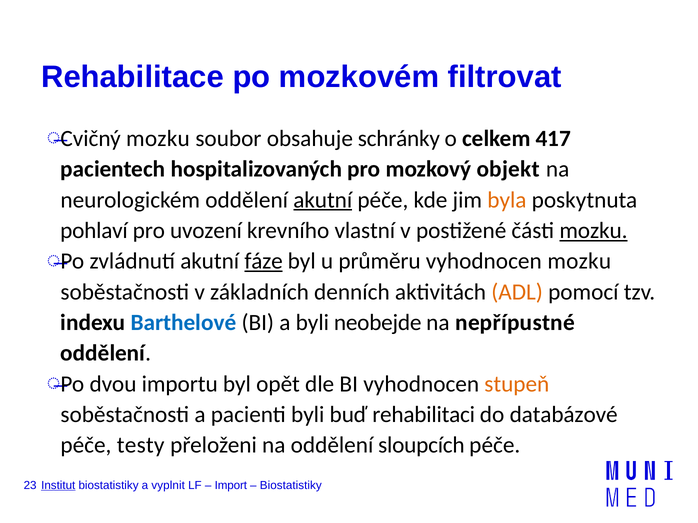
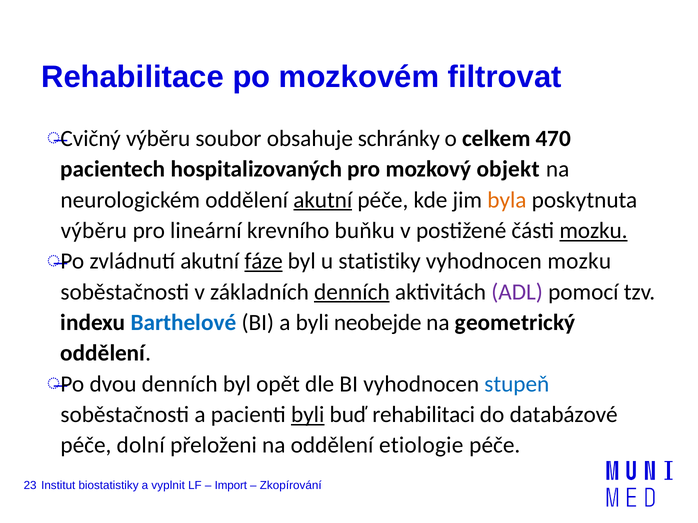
Cvičný mozku: mozku -> výběru (158, 139)
417: 417 -> 470 (553, 139)
pohlaví: pohlaví -> výběru (94, 231)
uvození: uvození -> lineární (206, 231)
vlastní: vlastní -> buňku (365, 231)
průměru: průměru -> statistiky (380, 261)
denních underline: none -> present (352, 292)
ADL colour: orange -> purple (517, 292)
nepřípustné: nepřípustné -> geometrický (515, 323)
dvou importu: importu -> denních (180, 384)
stupeň colour: orange -> blue (517, 384)
byli underline: none -> present (308, 415)
testy: testy -> dolní (141, 446)
sloupcích: sloupcích -> etiologie (421, 446)
Institut underline: present -> none (58, 486)
Biostatistiky: Biostatistiky -> Zkopírování (291, 486)
